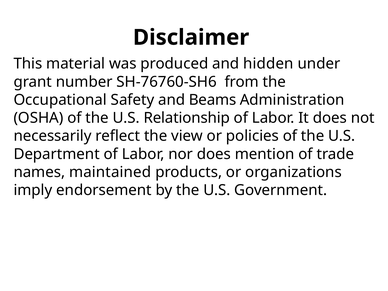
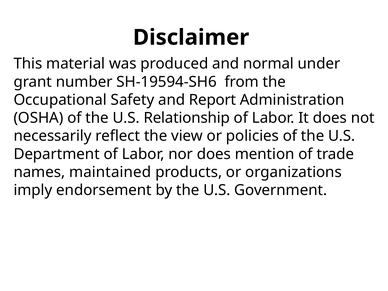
hidden: hidden -> normal (268, 64)
SH-76760-SH6: SH-76760-SH6 -> SH-19594-SH6 (167, 82)
Beams: Beams -> Report (213, 100)
